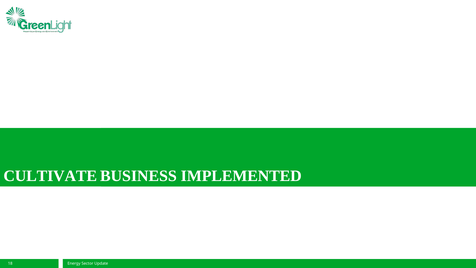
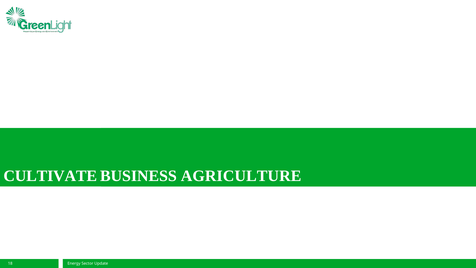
IMPLEMENTED: IMPLEMENTED -> AGRICULTURE (241, 176)
